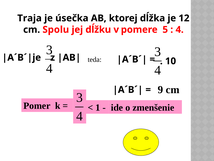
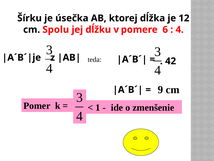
Traja: Traja -> Šírku (30, 18)
5: 5 -> 6 (165, 30)
10: 10 -> 42 (171, 61)
